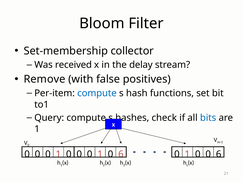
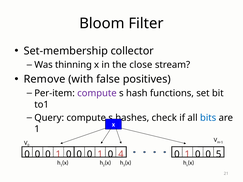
received: received -> thinning (73, 65)
delay: delay -> close (141, 65)
compute colour: blue -> purple (97, 93)
6: 6 -> 4 (121, 154)
6: 6 -> 5 (219, 154)
